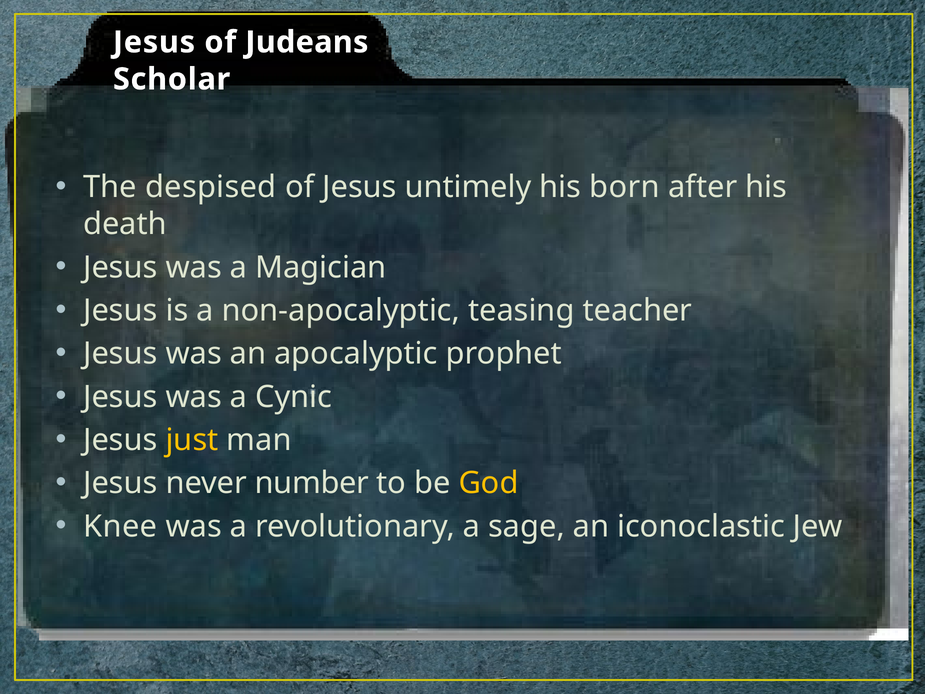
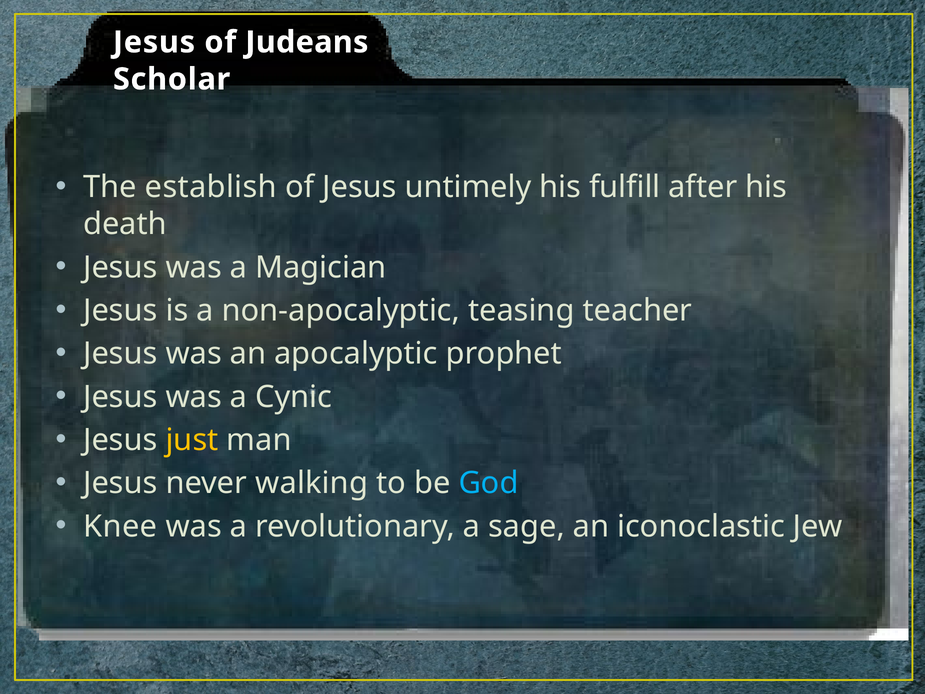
despised: despised -> establish (211, 187)
born: born -> fulfill (625, 187)
number: number -> walking (312, 483)
God colour: yellow -> light blue (489, 483)
